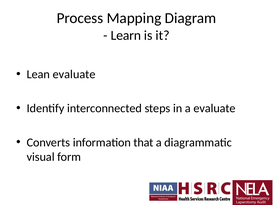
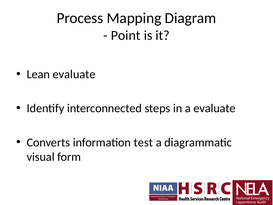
Learn: Learn -> Point (126, 35)
that: that -> test (143, 142)
